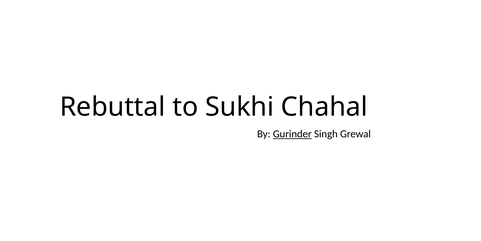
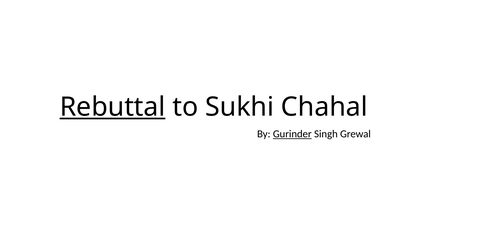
Rebuttal underline: none -> present (113, 107)
